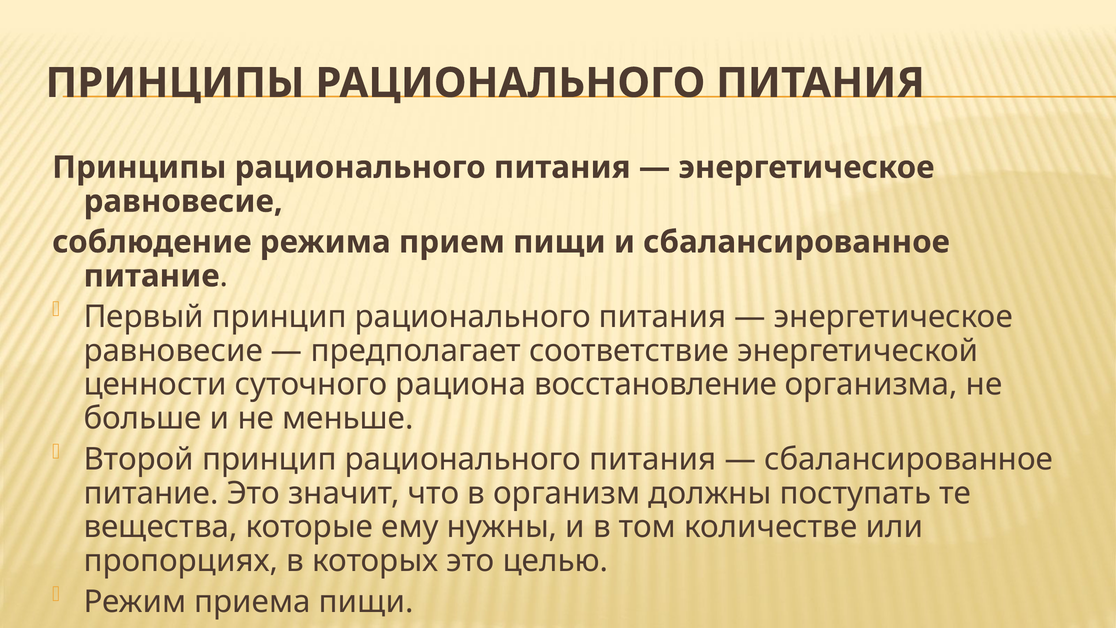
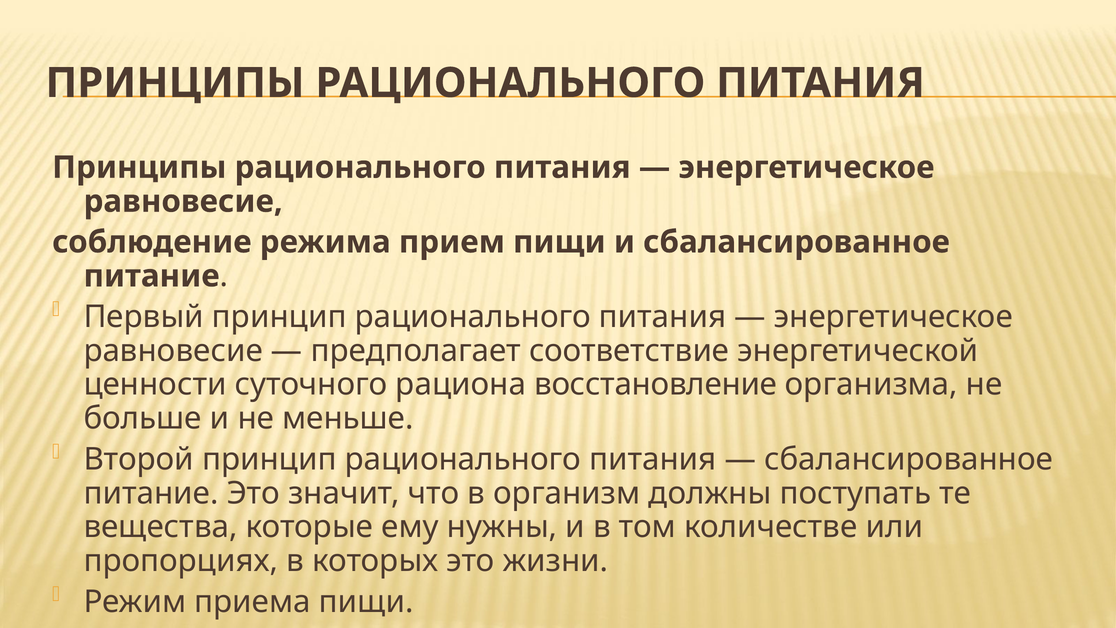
целью: целью -> жизни (555, 561)
